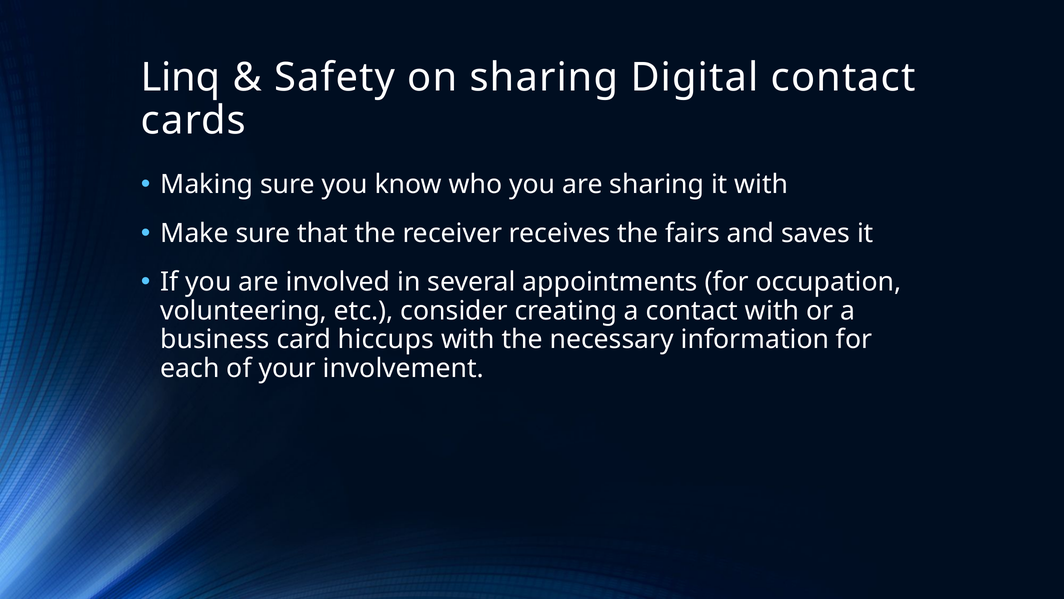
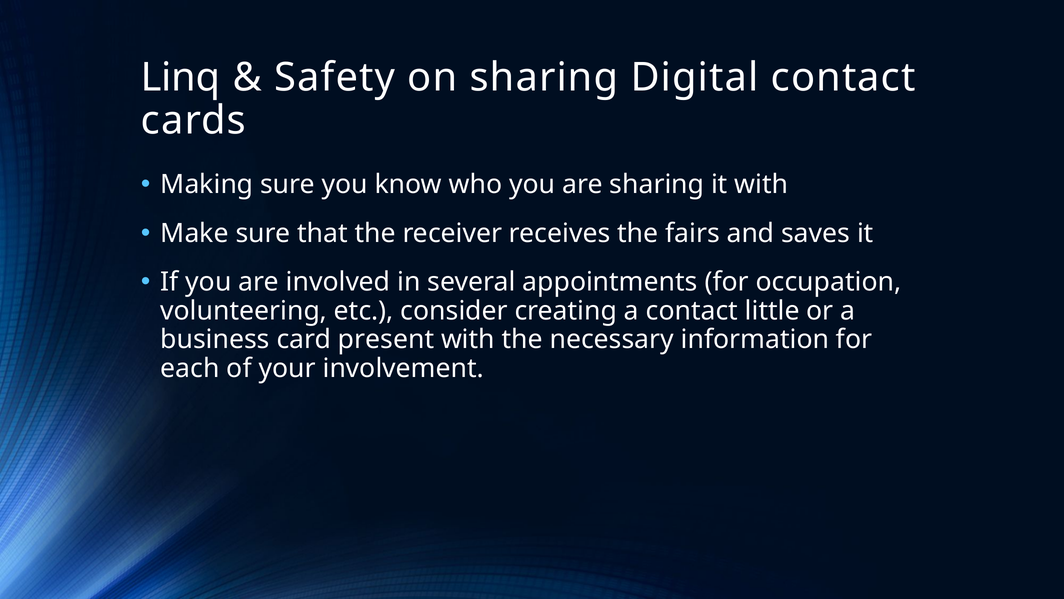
contact with: with -> little (772, 311)
hiccups: hiccups -> present (386, 339)
